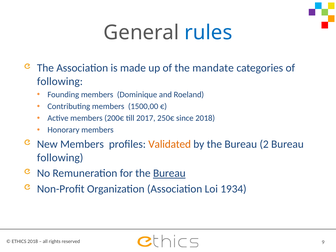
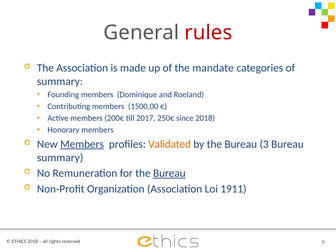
rules colour: blue -> red (208, 33)
following: following -> summary (60, 81)
Members underline: none -> present (82, 144)
2: 2 -> 3 (264, 144)
following: following -> summary (60, 158)
1934: 1934 -> 1911 (233, 189)
